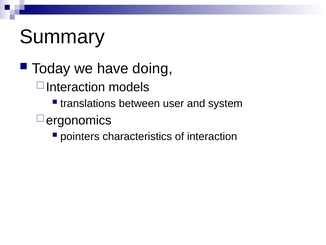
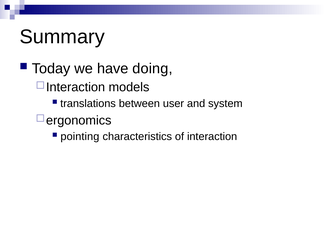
pointers: pointers -> pointing (80, 136)
